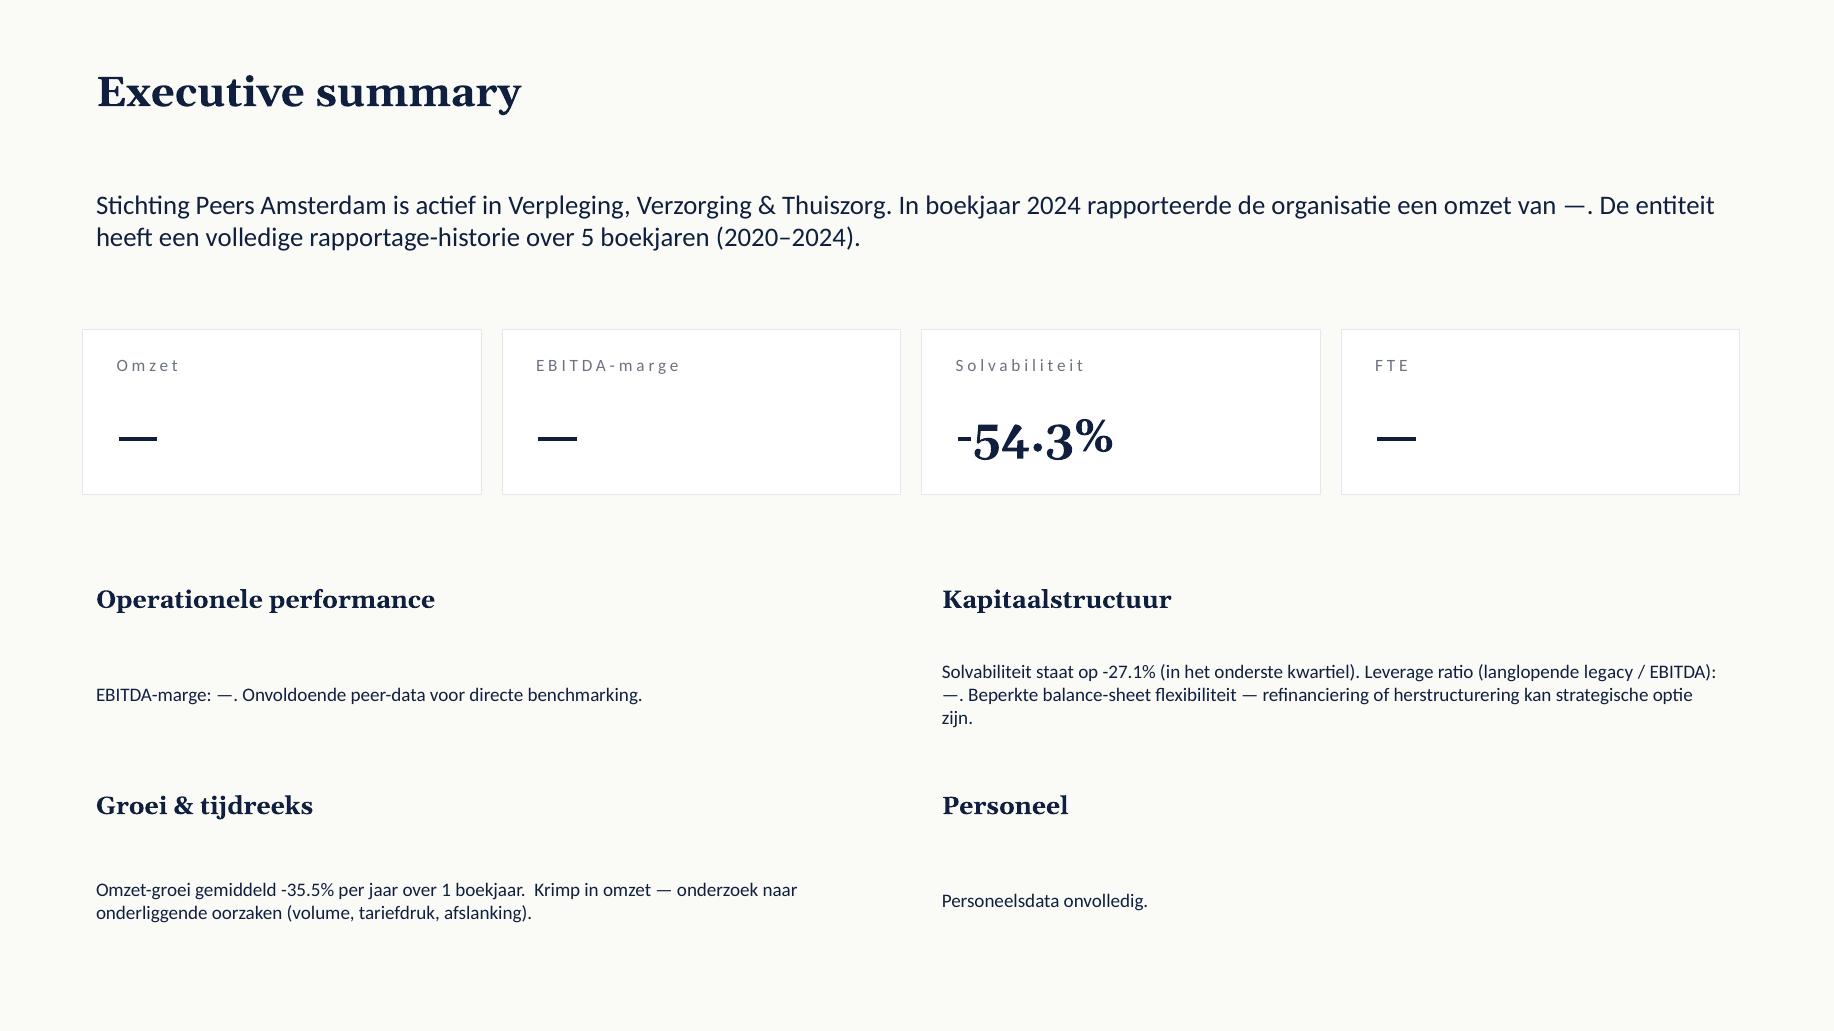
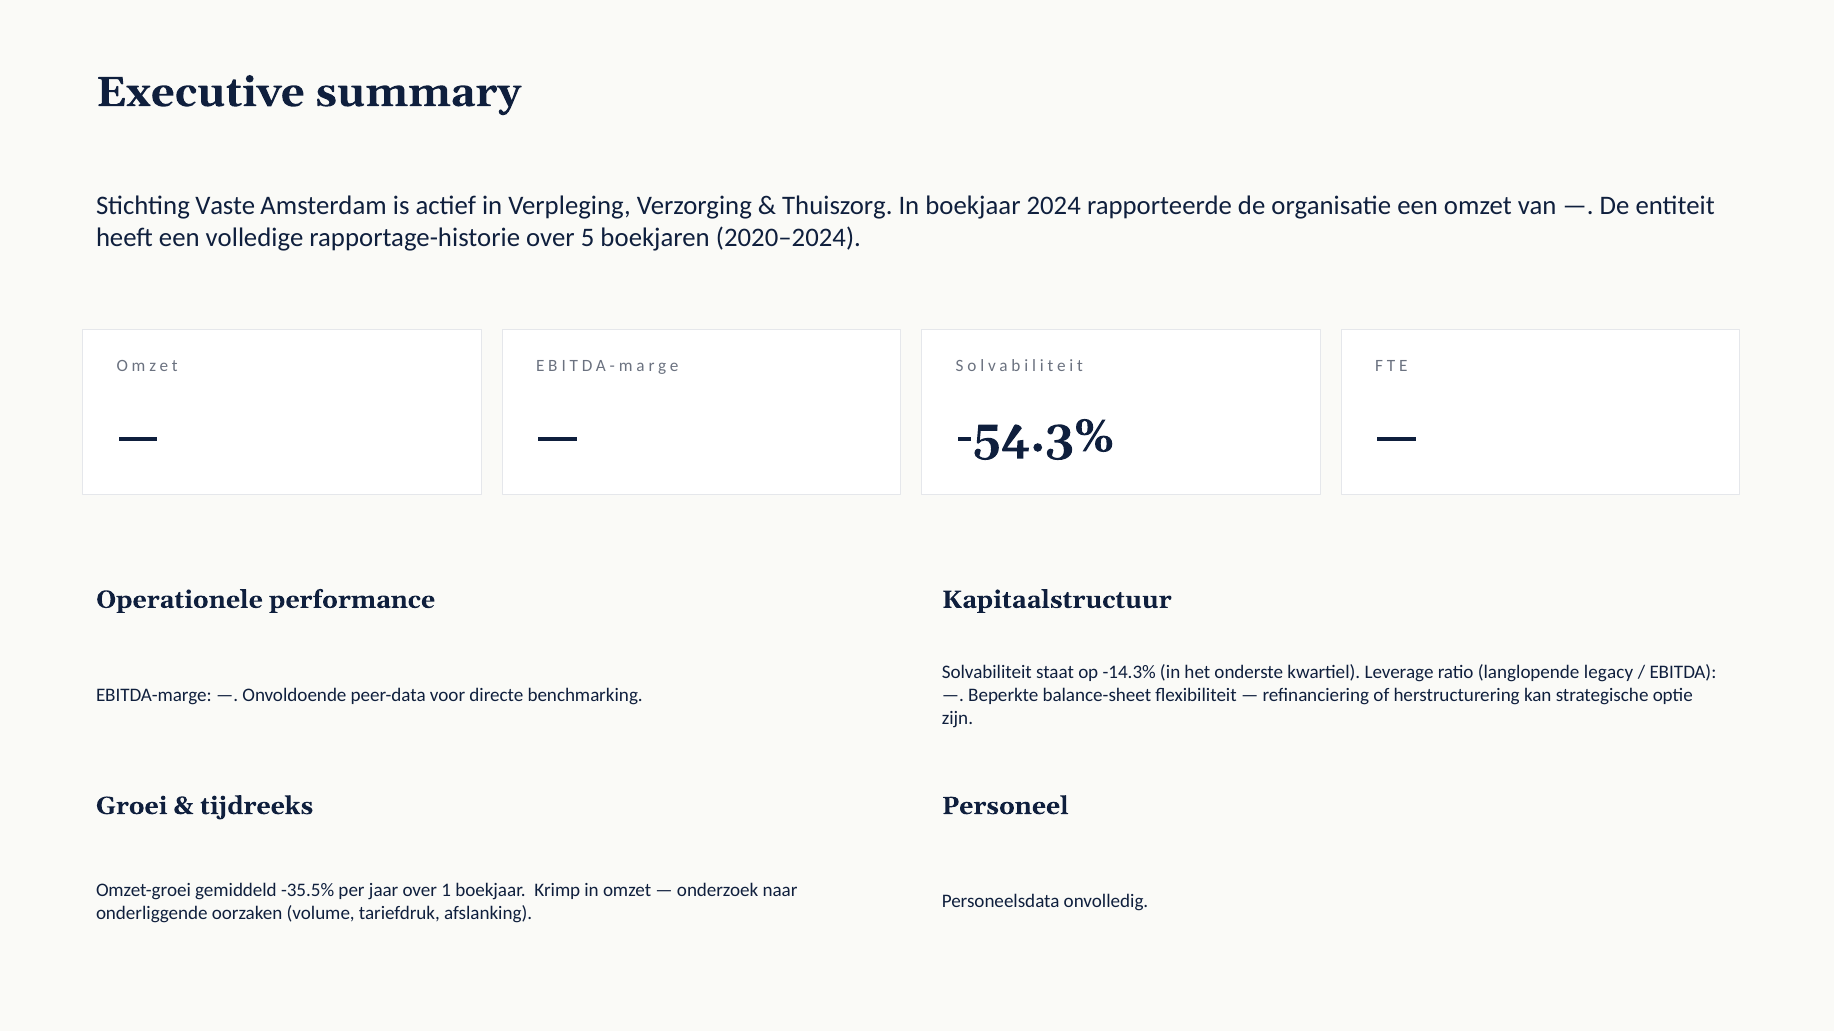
Peers: Peers -> Vaste (225, 206)
-27.1%: -27.1% -> -14.3% (1129, 673)
